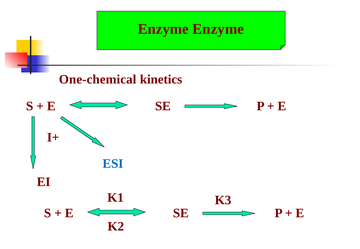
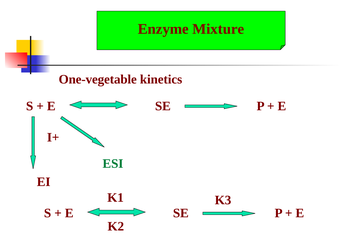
Enzyme Enzyme: Enzyme -> Mixture (218, 29)
One-chemical: One-chemical -> One-vegetable (98, 80)
ESI colour: blue -> green (113, 164)
